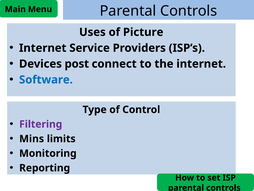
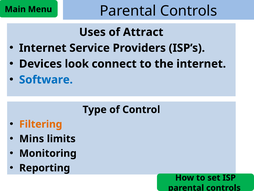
Picture: Picture -> Attract (143, 32)
post: post -> look (77, 64)
Filtering colour: purple -> orange (41, 124)
